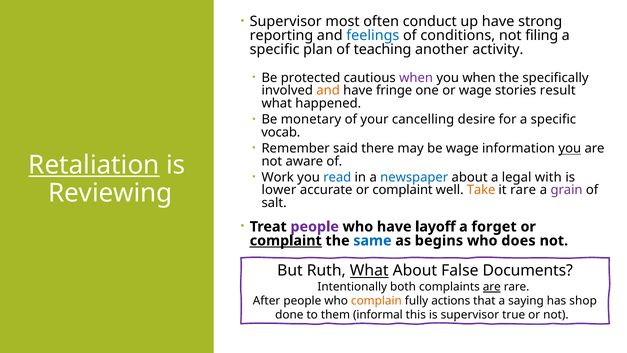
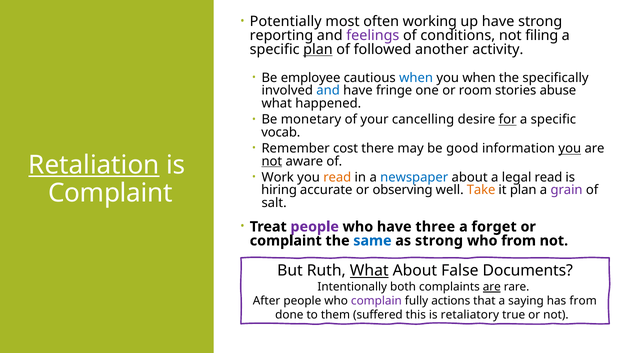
Supervisor: Supervisor -> Potentially (286, 22)
conduct: conduct -> working (430, 22)
feelings colour: blue -> purple (373, 36)
plan underline: none -> present (318, 49)
teaching: teaching -> followed (383, 49)
protected: protected -> employee (311, 78)
when colour: purple -> blue (416, 78)
and colour: orange -> blue (328, 91)
or wage: wage -> room (475, 91)
result: result -> abuse (558, 91)
for underline: none -> present (508, 119)
said: said -> cost (346, 148)
be wage: wage -> good (462, 148)
not underline: none -> present (272, 161)
read colour: blue -> orange (337, 177)
legal with: with -> read (548, 177)
Reviewing: Reviewing -> Complaint (110, 193)
lower: lower -> hiring (279, 190)
accurate or complaint: complaint -> observing (403, 190)
it rare: rare -> plan (523, 190)
layoff: layoff -> three (435, 227)
complaint underline: present -> none (286, 240)
as begins: begins -> strong (439, 240)
who does: does -> from (519, 240)
complain colour: orange -> purple (376, 301)
has shop: shop -> from (583, 301)
informal: informal -> suffered (378, 315)
is supervisor: supervisor -> retaliatory (470, 315)
